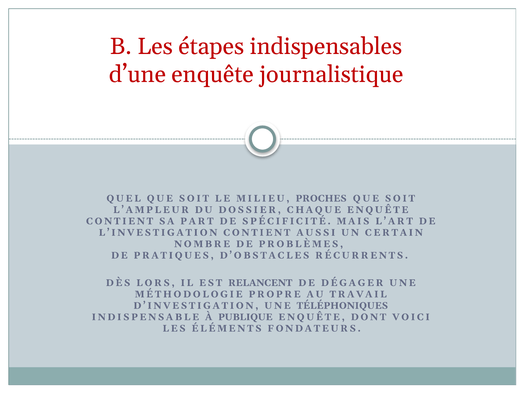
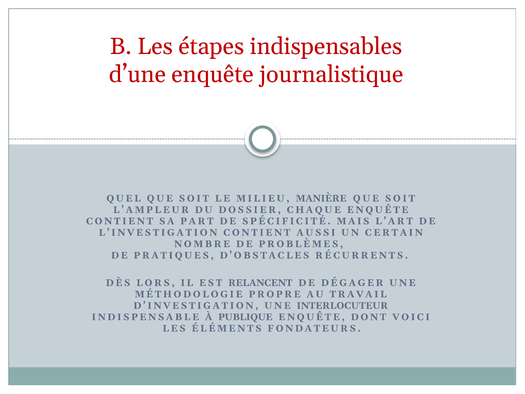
PROCHES: PROCHES -> MANIÈRE (321, 198)
TÉLÉPHONIQUES: TÉLÉPHONIQUES -> INTERLOCUTEUR (342, 305)
